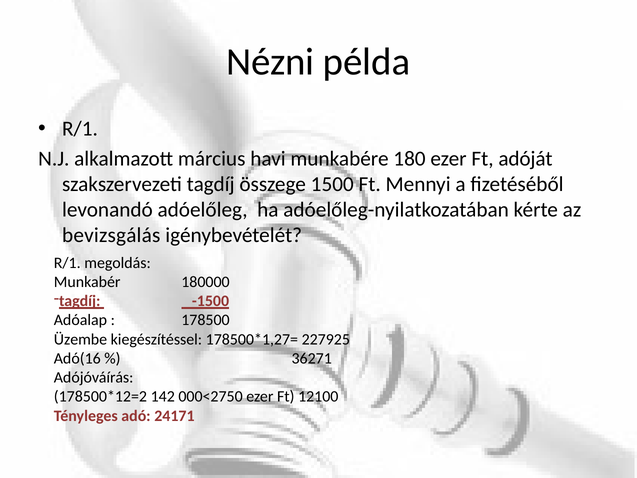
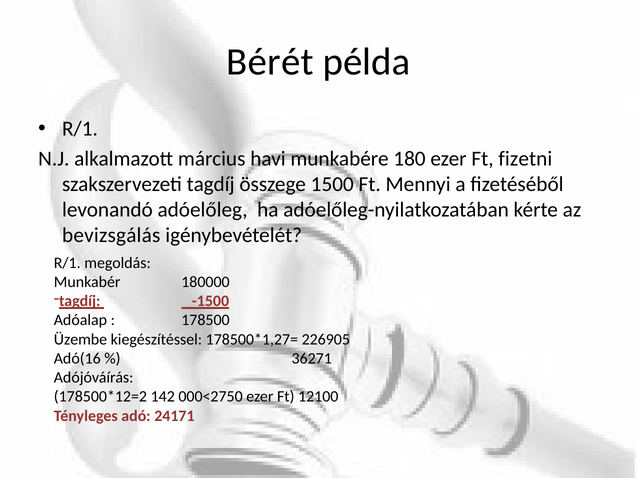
Nézni: Nézni -> Bérét (270, 62)
adóját: adóját -> fizetni (525, 159)
227925: 227925 -> 226905 (326, 339)
